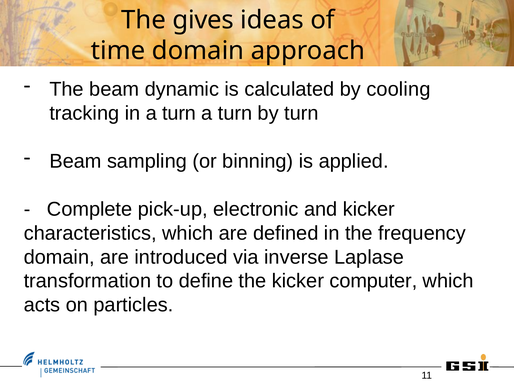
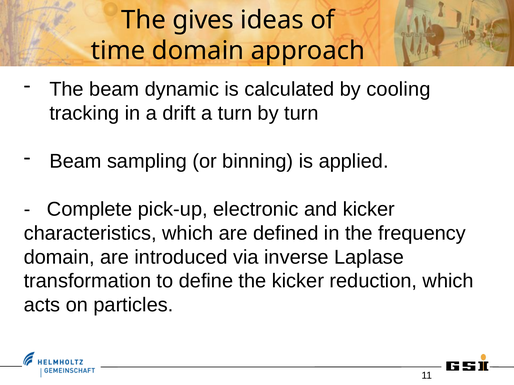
in a turn: turn -> drift (179, 113)
computer: computer -> reduction (373, 281)
